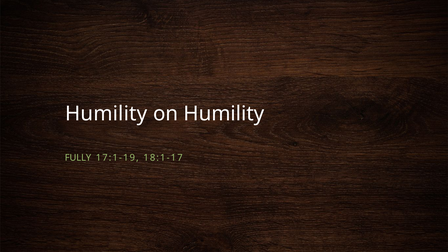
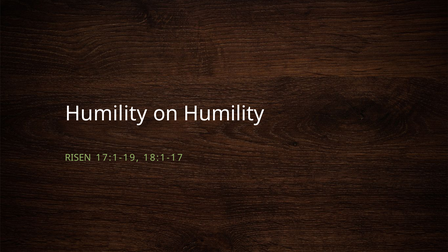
FULLY: FULLY -> RISEN (78, 158)
